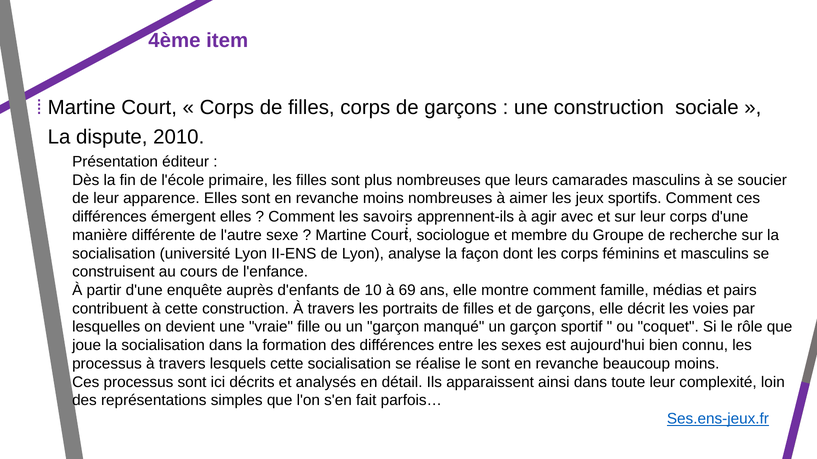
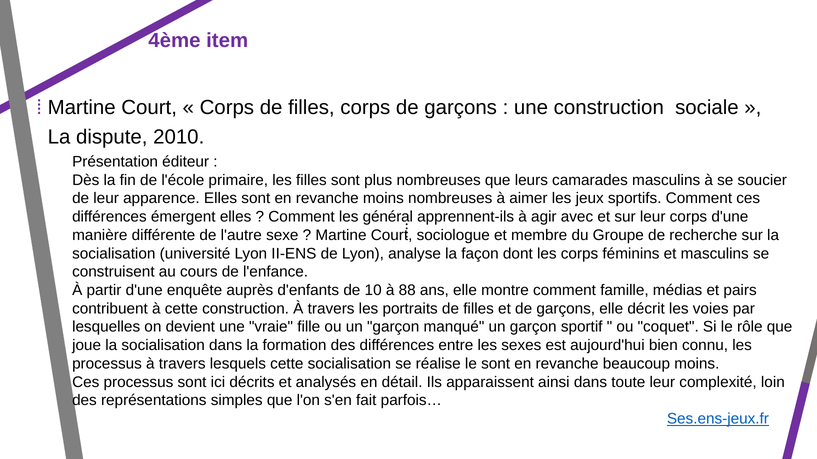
savoirs: savoirs -> général (388, 217)
69: 69 -> 88 (407, 291)
